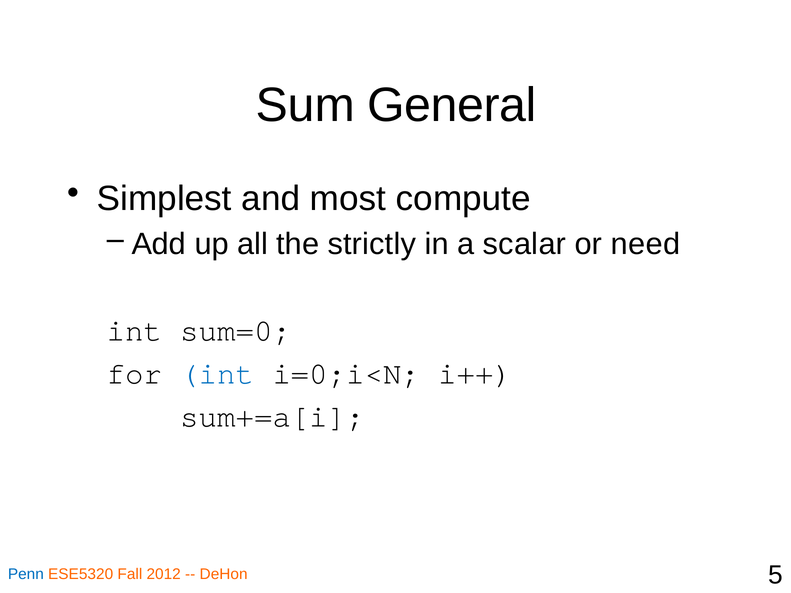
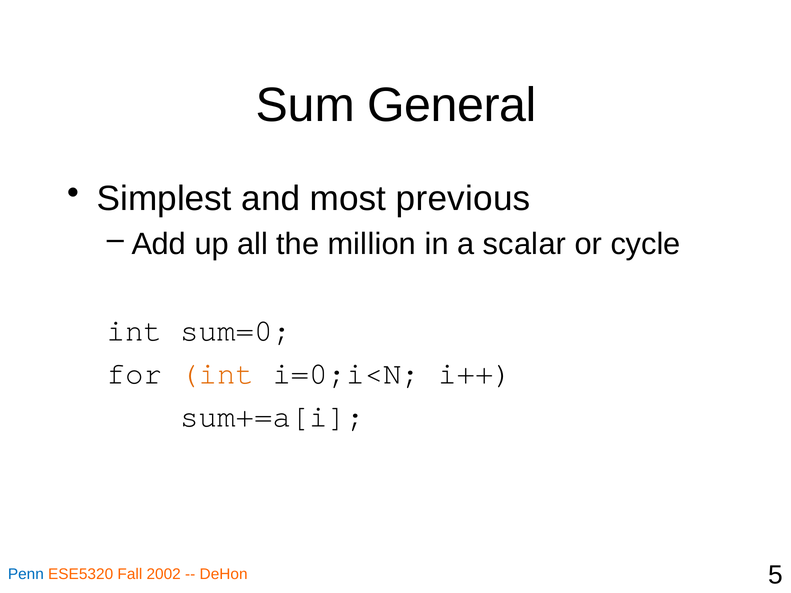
compute: compute -> previous (463, 199)
strictly: strictly -> million (372, 244)
need: need -> cycle (646, 244)
int colour: blue -> orange (217, 374)
2012: 2012 -> 2002 (164, 575)
